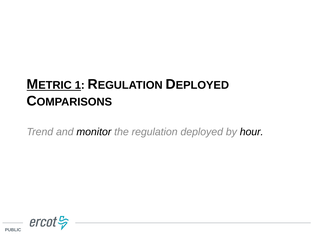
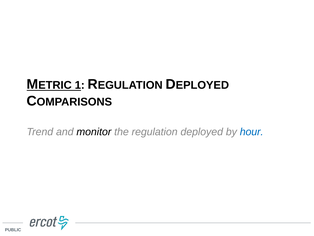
hour colour: black -> blue (252, 132)
